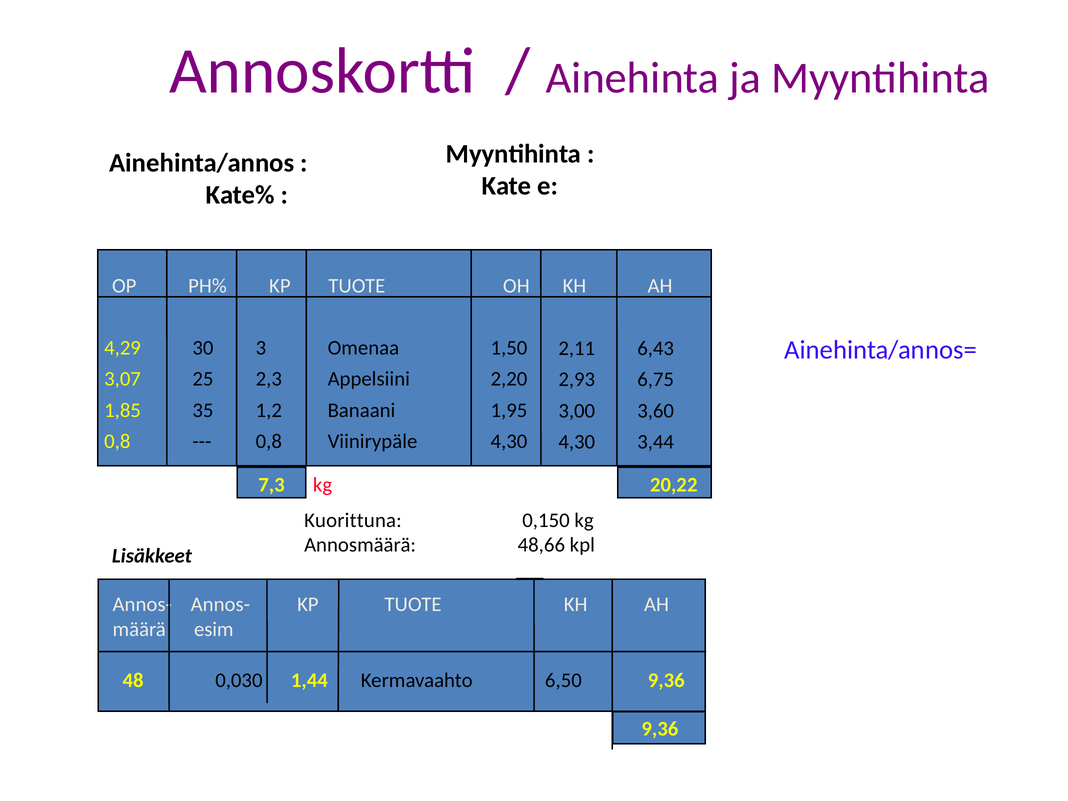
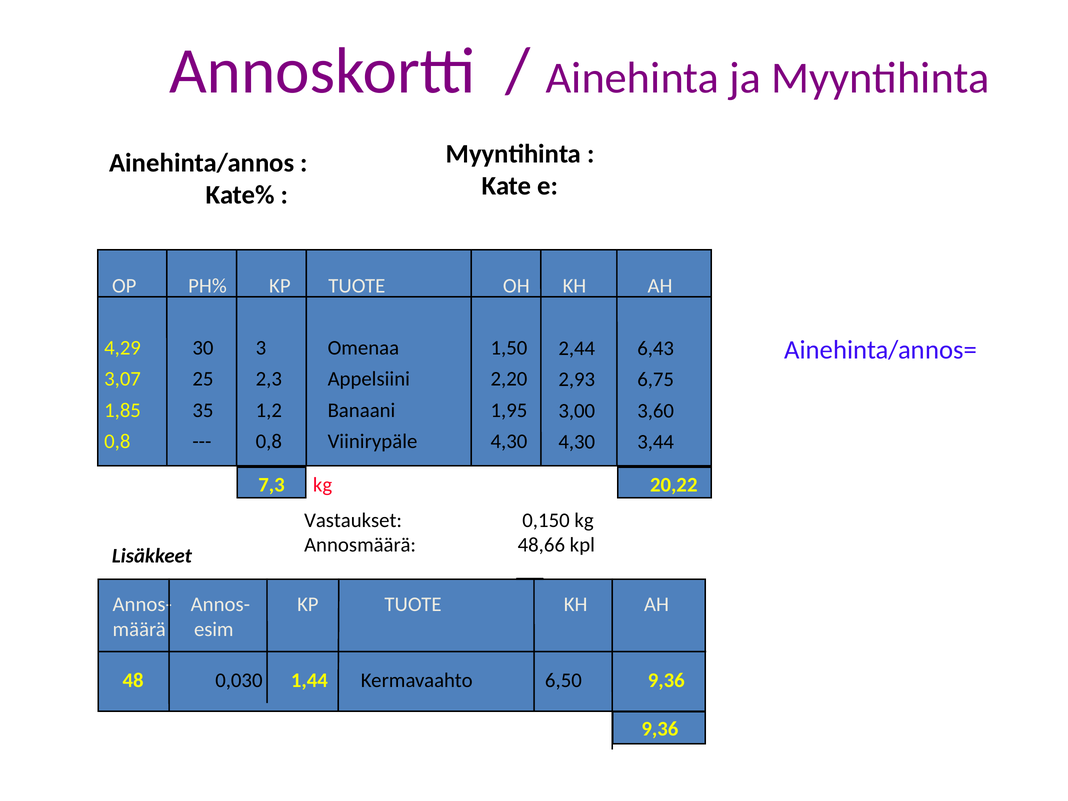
2,11: 2,11 -> 2,44 (577, 348)
Kuorittuna: Kuorittuna -> Vastaukset (353, 520)
